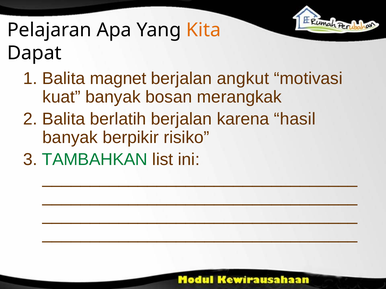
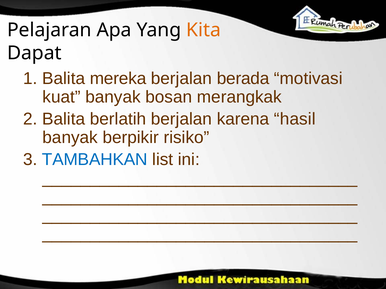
magnet: magnet -> mereka (118, 79)
angkut: angkut -> berada (243, 79)
TAMBAHKAN colour: green -> blue (95, 160)
